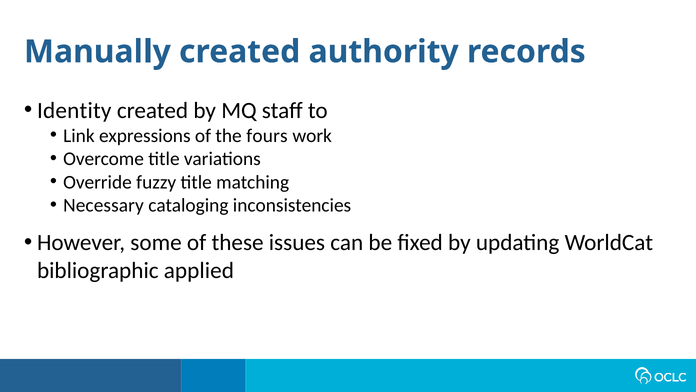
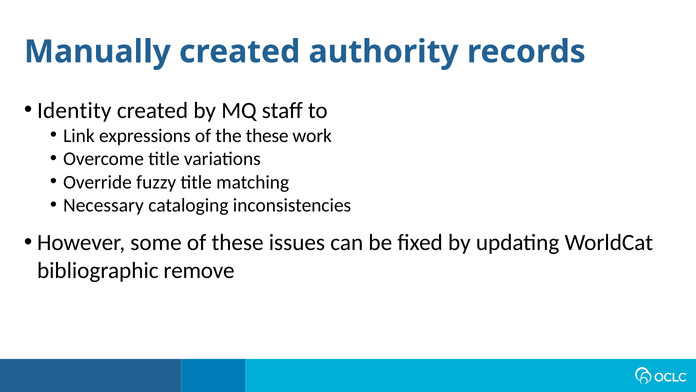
the fours: fours -> these (267, 135)
applied: applied -> remove (199, 270)
